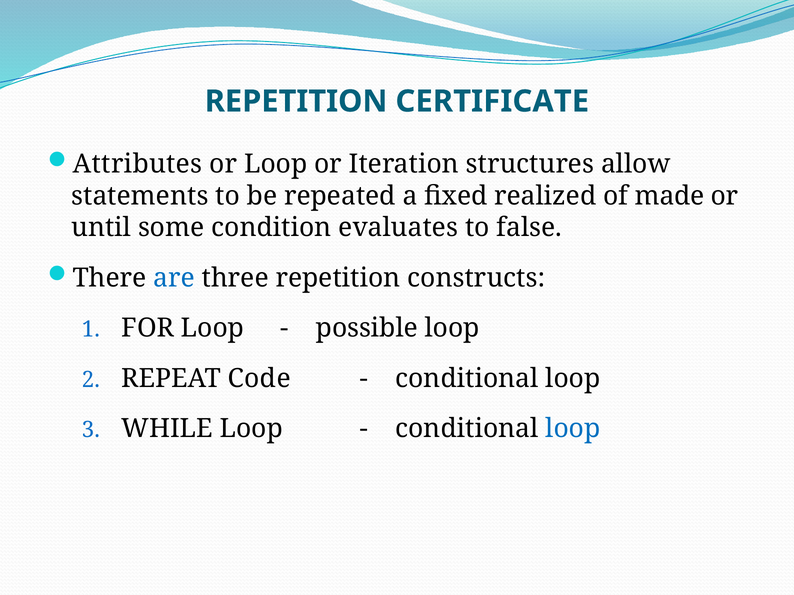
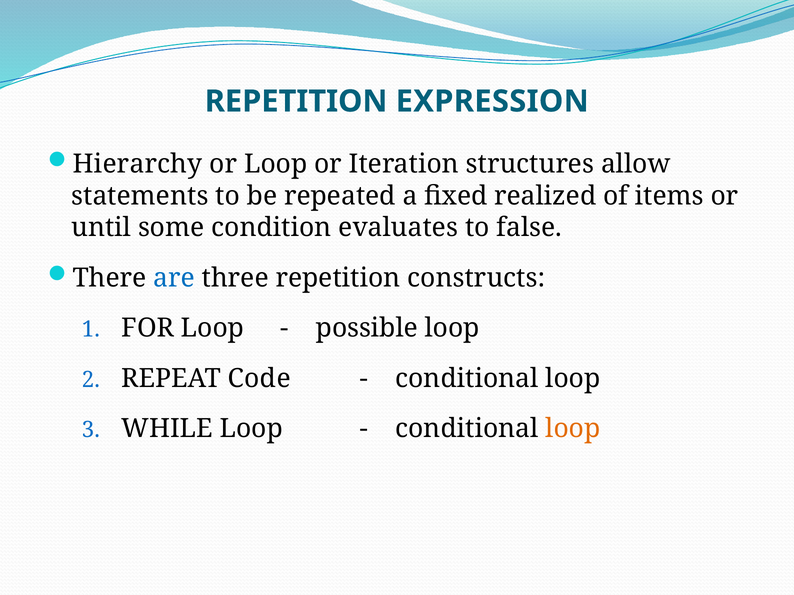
CERTIFICATE: CERTIFICATE -> EXPRESSION (492, 101)
Attributes: Attributes -> Hierarchy (138, 164)
made: made -> items (669, 196)
loop colour: blue -> orange (573, 429)
